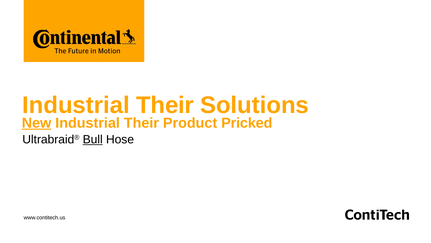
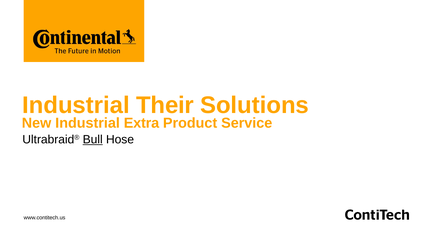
New underline: present -> none (37, 123)
Their: Their -> Extra (141, 123)
Pricked: Pricked -> Service (247, 123)
